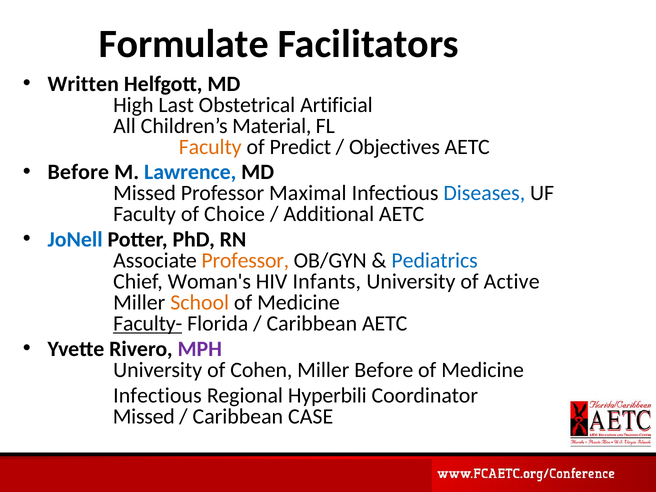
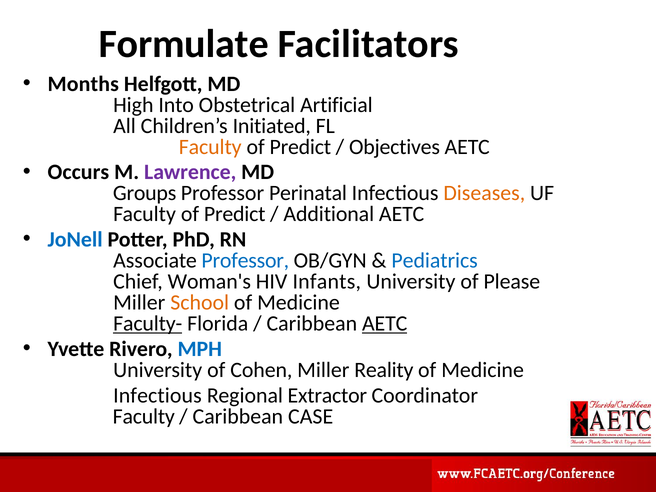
Written: Written -> Months (83, 84)
Last: Last -> Into (176, 105)
Material: Material -> Initiated (272, 126)
Before: Before -> Occurs (78, 172)
Lawrence colour: blue -> purple (190, 172)
Missed: Missed -> Groups (145, 193)
Maximal: Maximal -> Perinatal (308, 193)
Diseases colour: blue -> orange (484, 193)
Choice: Choice -> Predict (235, 214)
Professor colour: orange -> blue (245, 261)
Active: Active -> Please (512, 282)
AETC underline: none -> present (385, 324)
MPH colour: purple -> blue (200, 349)
Miller Before: Before -> Reality (384, 370)
Hyperbili: Hyperbili -> Extractor (327, 395)
Missed: Missed -> Faculty (144, 416)
